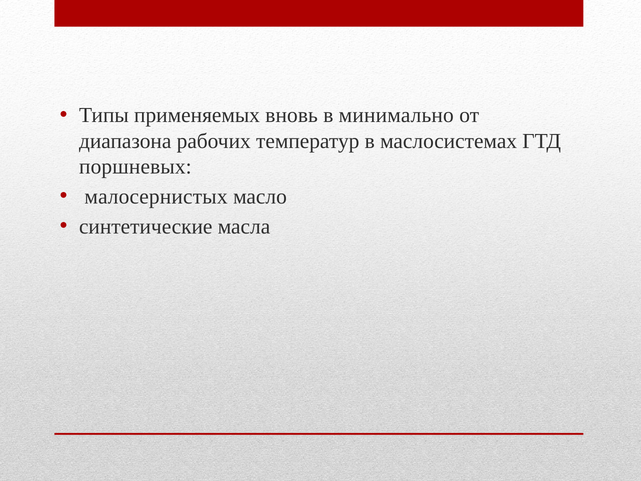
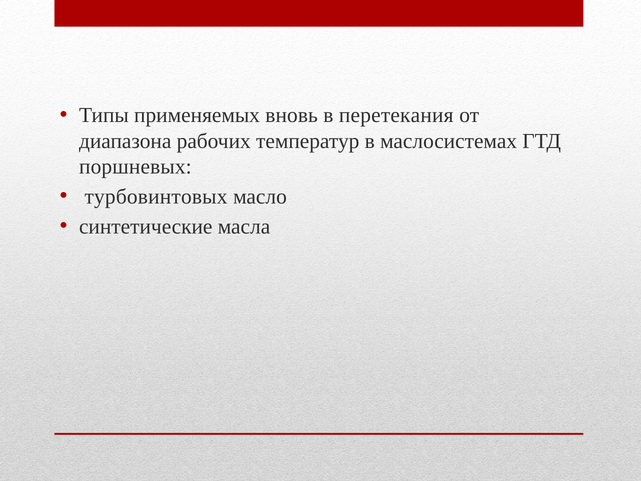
минимально: минимально -> перетекания (396, 115)
малосернистых: малосернистых -> турбовинтовых (156, 196)
